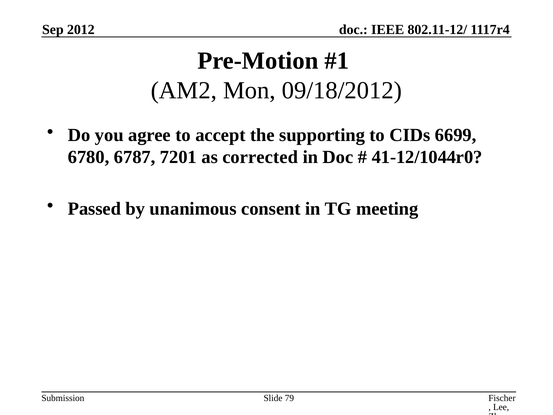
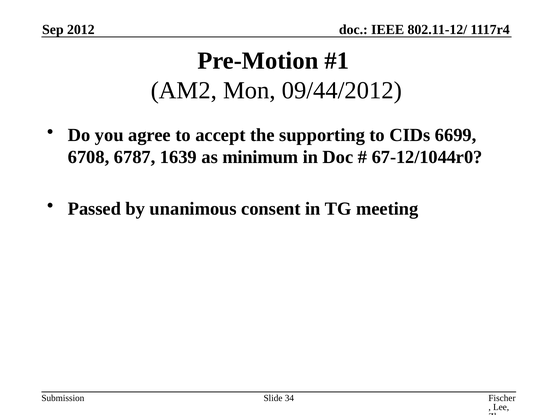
09/18/2012: 09/18/2012 -> 09/44/2012 (342, 90)
6780: 6780 -> 6708 (89, 157)
7201: 7201 -> 1639 (178, 157)
corrected: corrected -> minimum (260, 157)
41-12/1044r0: 41-12/1044r0 -> 67-12/1044r0 (427, 157)
79: 79 -> 34 (289, 398)
